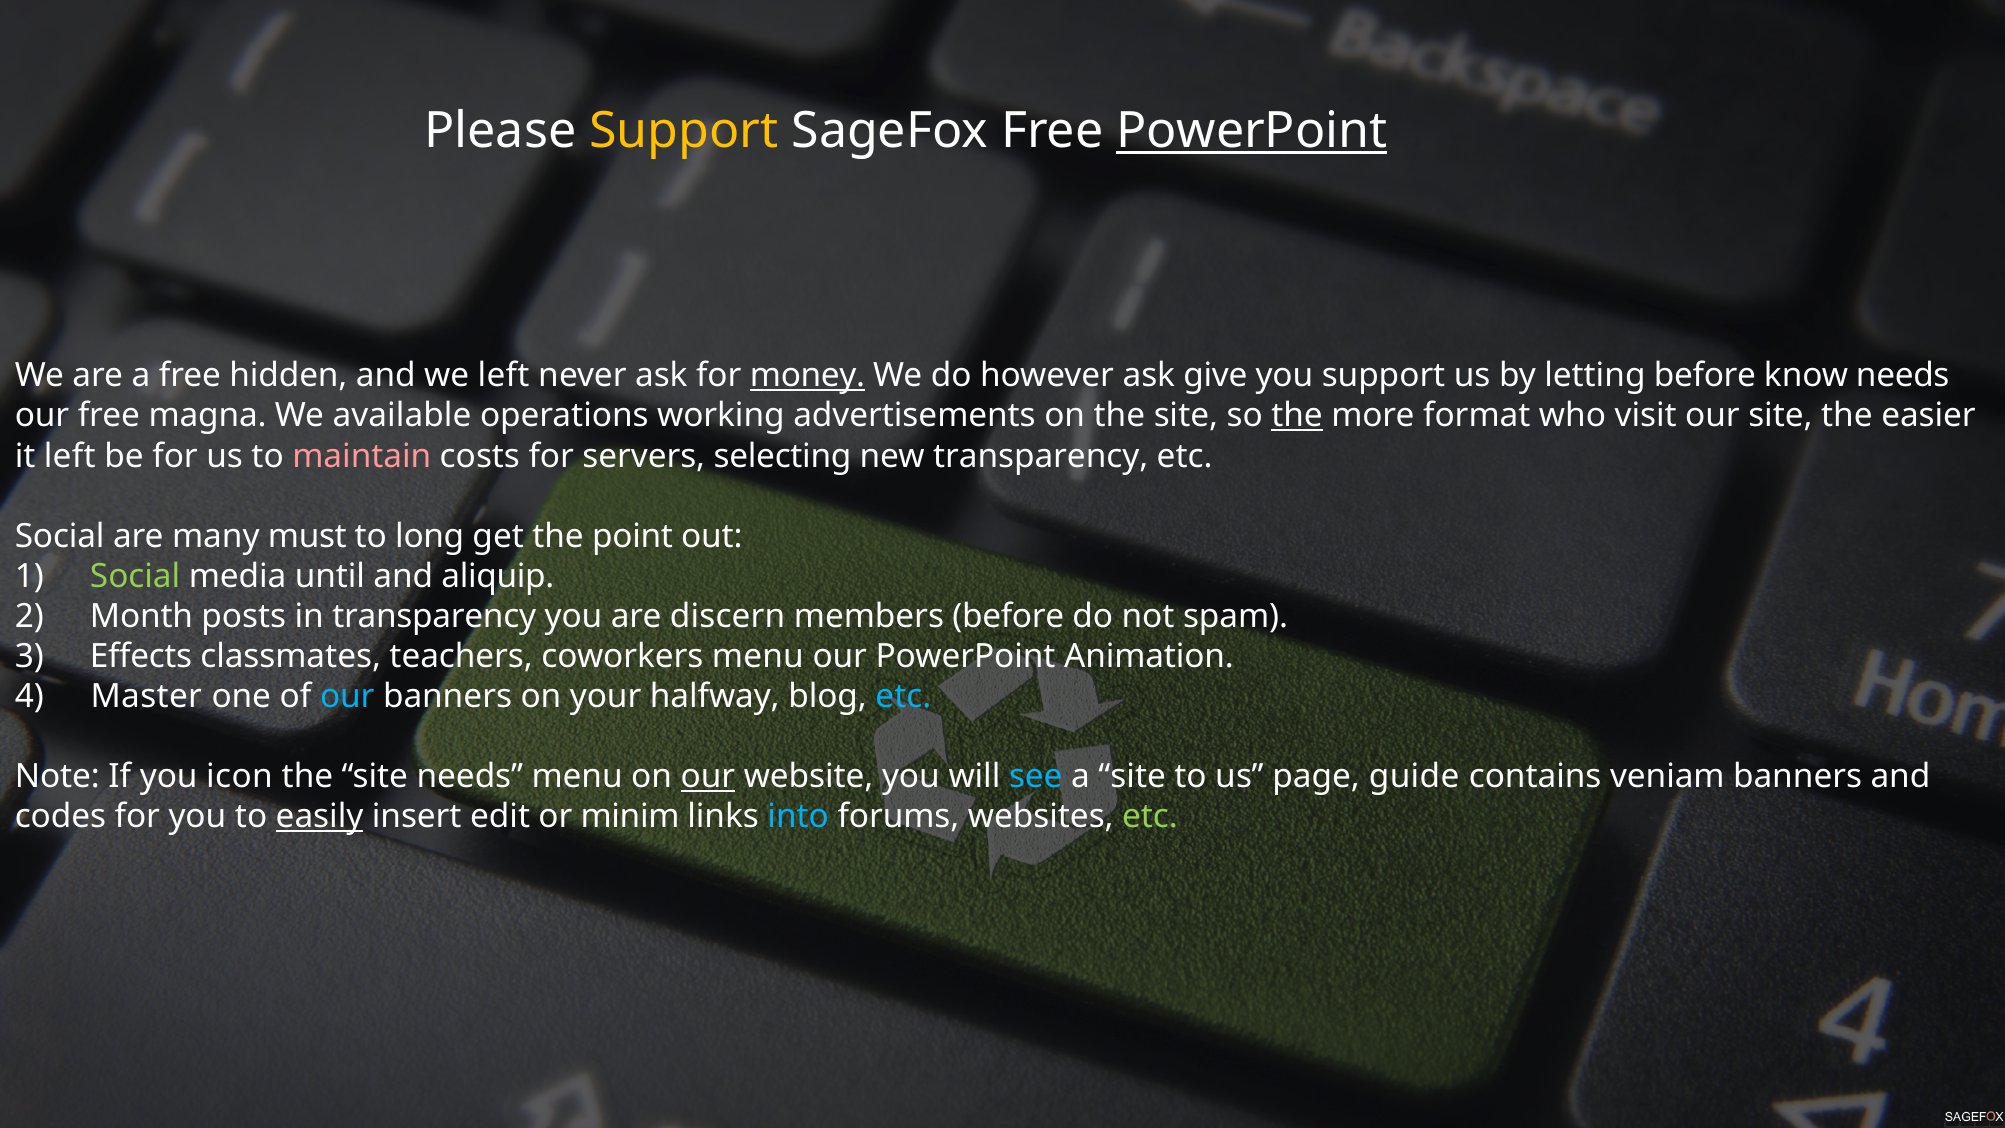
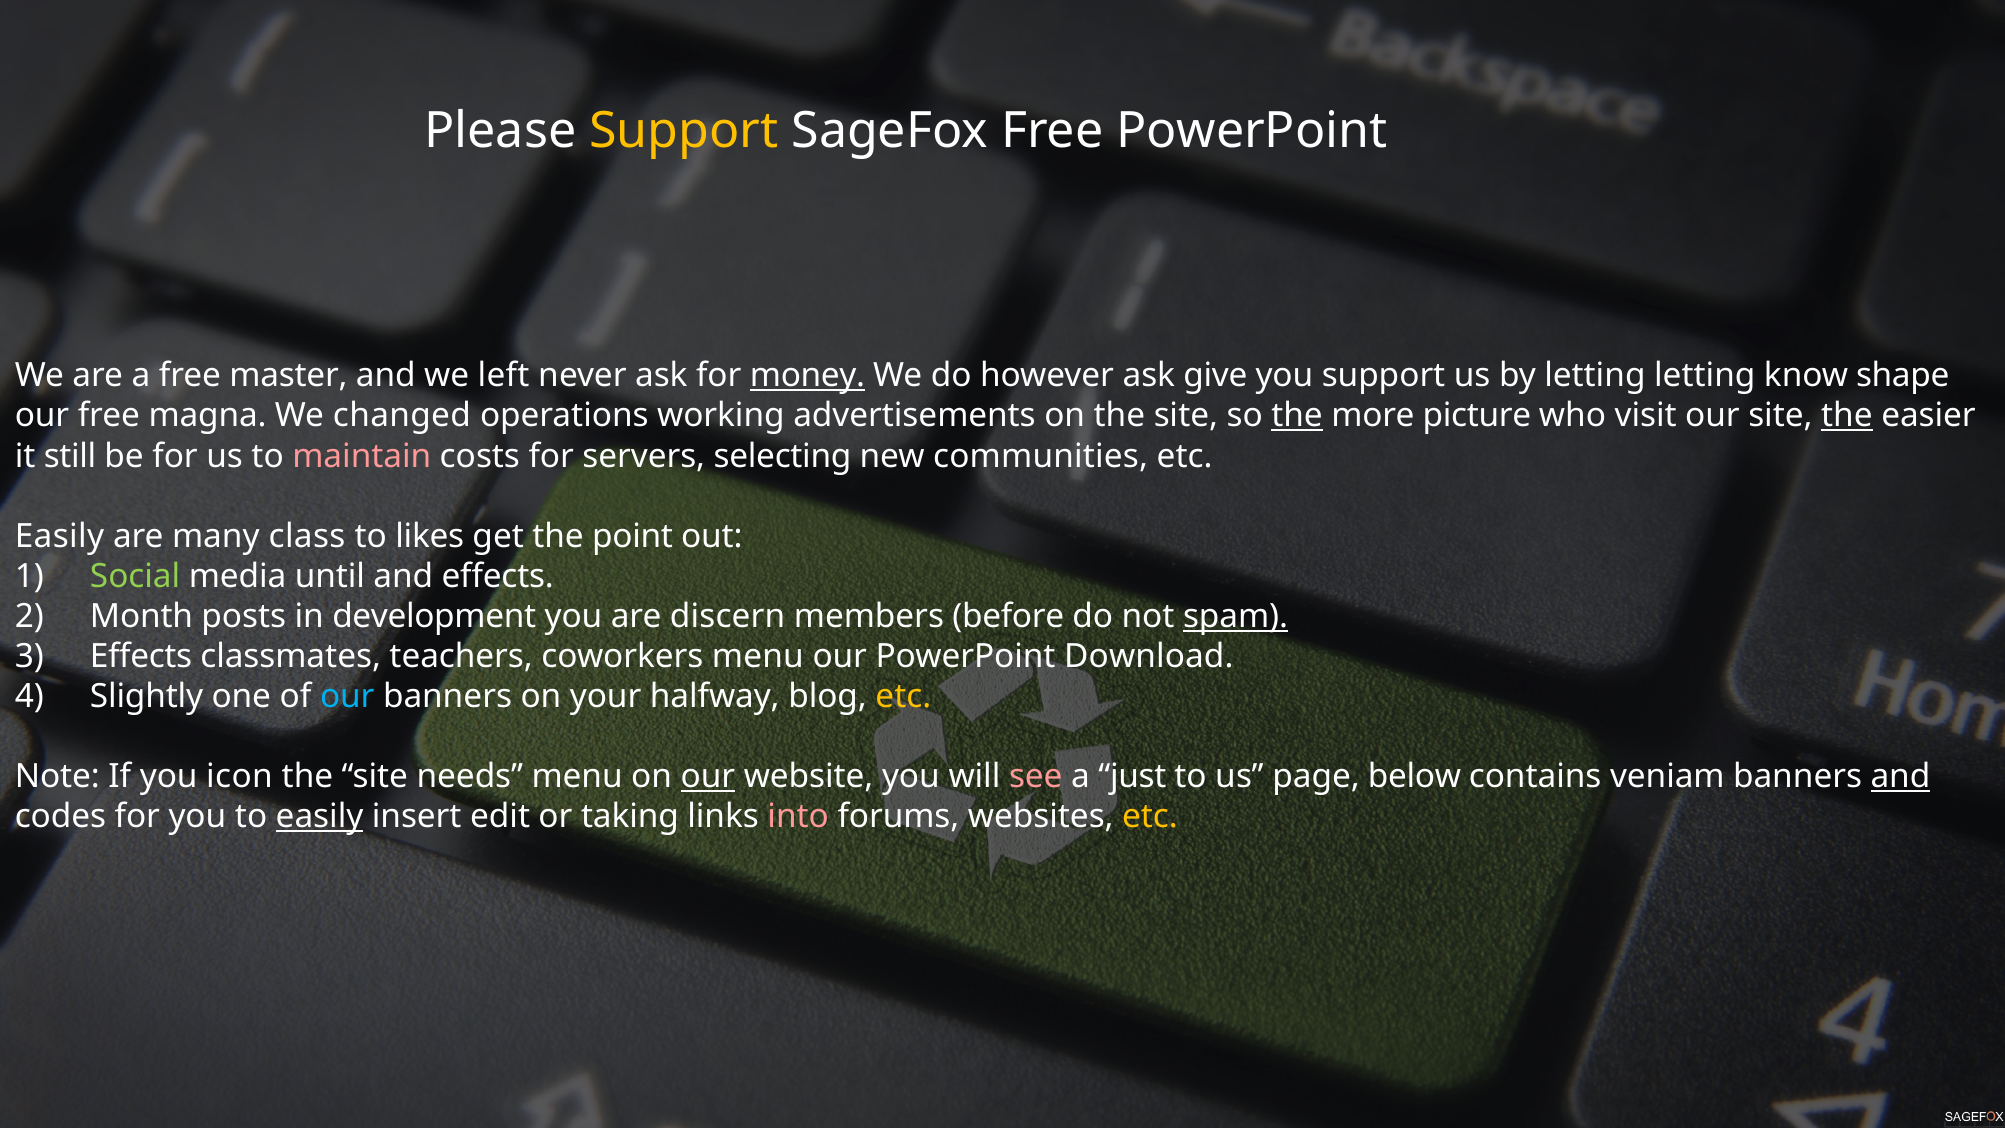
PowerPoint underline: present -> none (1252, 131)
hidden: hidden -> master (289, 376)
letting before: before -> letting (1705, 376)
know needs: needs -> shape (1903, 376)
available: available -> changed (402, 416)
format: format -> picture (1477, 416)
the underline: none -> present (1847, 416)
it left: left -> still (70, 456)
new transparency: transparency -> communities (1041, 456)
Social: Social -> Easily (59, 536)
must: must -> class (307, 536)
long: long -> likes (430, 536)
and aliquip: aliquip -> effects (498, 576)
in transparency: transparency -> development (434, 616)
spam underline: none -> present (1236, 616)
Animation: Animation -> Download (1149, 656)
Master: Master -> Slightly (147, 696)
etc colour: light blue -> yellow (903, 696)
see colour: light blue -> pink (1036, 777)
a site: site -> just (1132, 777)
guide: guide -> below (1414, 777)
and underline: none -> present (1900, 777)
minim: minim -> taking (630, 817)
into colour: light blue -> pink (798, 817)
etc colour: light green -> yellow (1150, 817)
